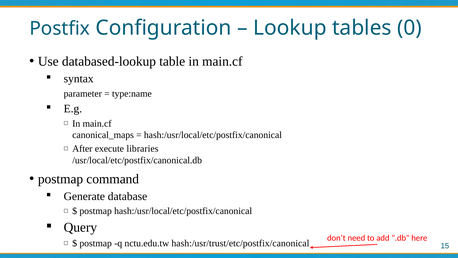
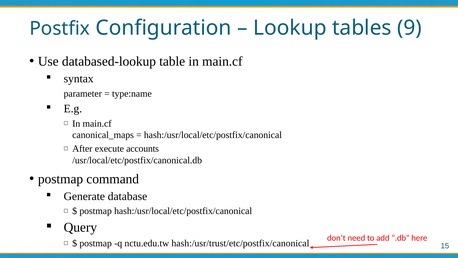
0: 0 -> 9 (409, 28)
libraries: libraries -> accounts (143, 149)
